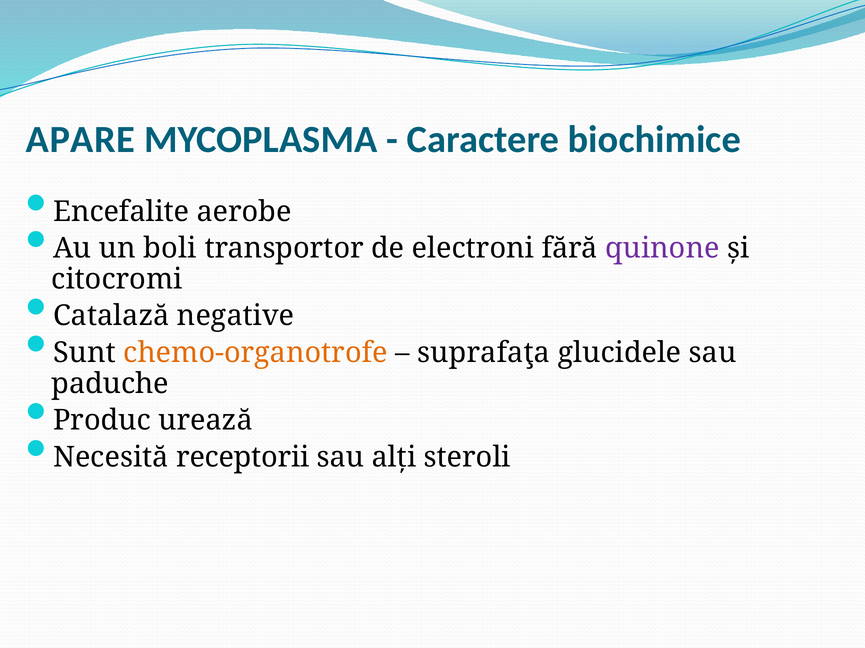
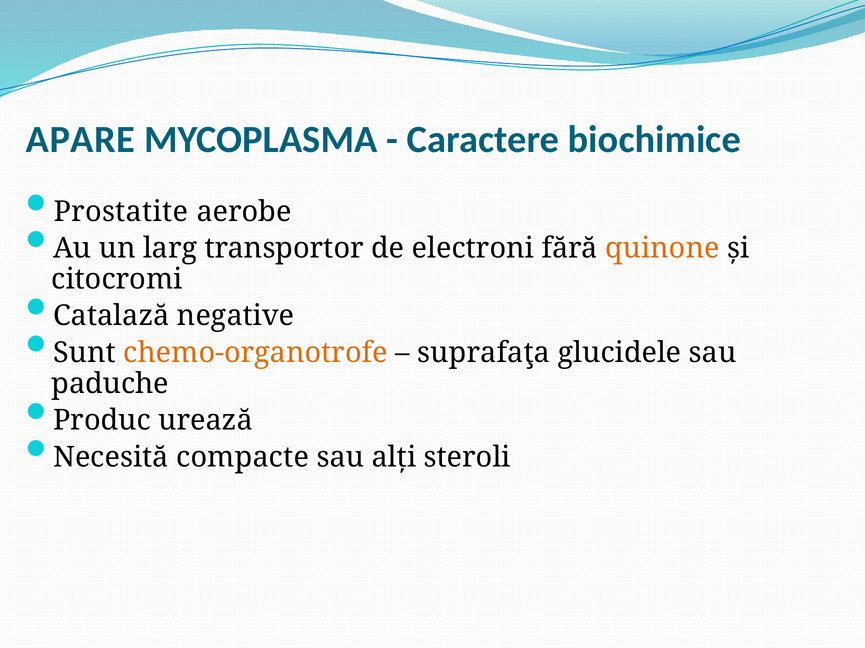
Encefalite: Encefalite -> Prostatite (121, 212)
boli: boli -> larg (170, 248)
quinone colour: purple -> orange (662, 248)
receptorii: receptorii -> compacte (243, 458)
